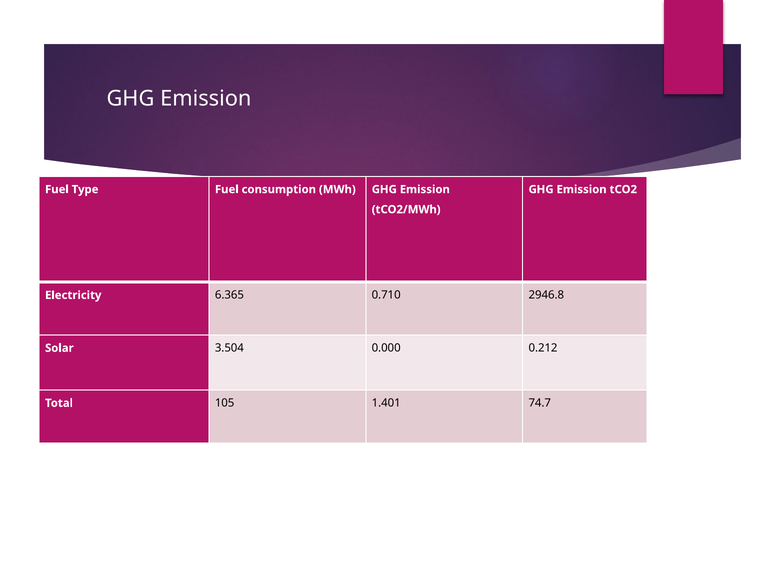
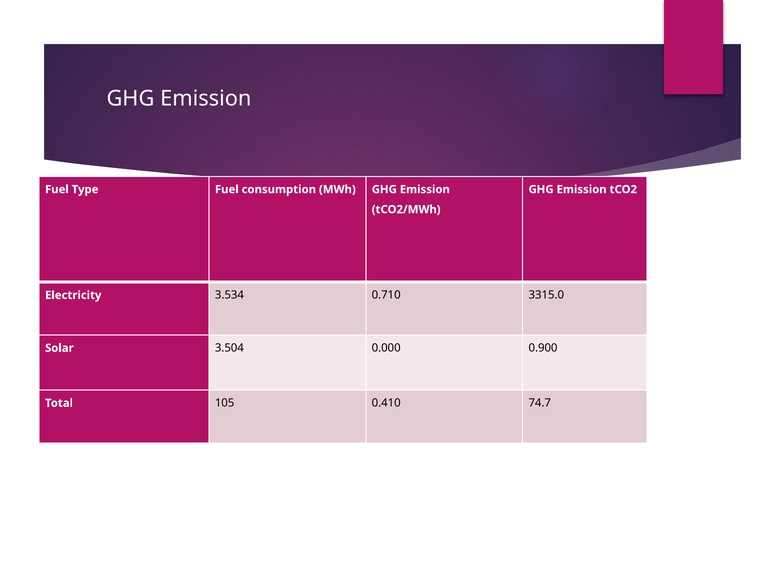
6.365: 6.365 -> 3.534 (229, 295)
2946.8: 2946.8 -> 3315.0 (546, 295)
0.212: 0.212 -> 0.900 (543, 348)
1.401: 1.401 -> 0.410 (386, 403)
